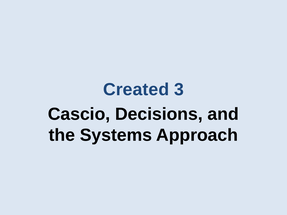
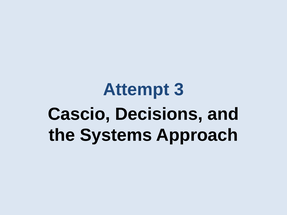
Created: Created -> Attempt (136, 90)
